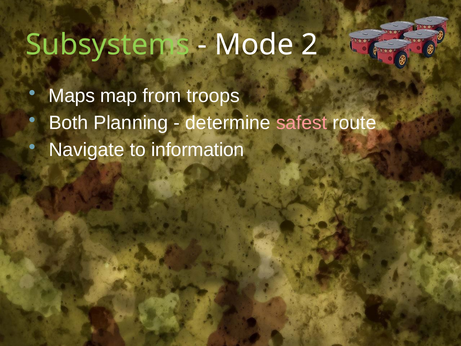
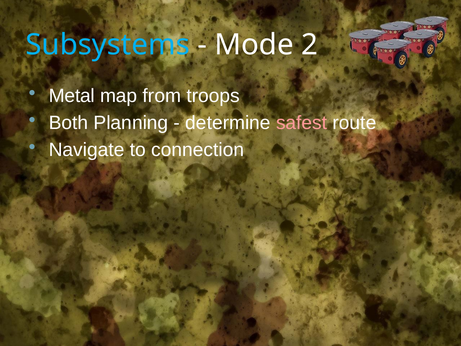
Subsystems colour: light green -> light blue (108, 45)
Maps: Maps -> Metal (72, 96)
information: information -> connection (198, 150)
